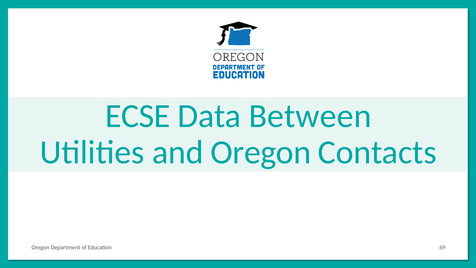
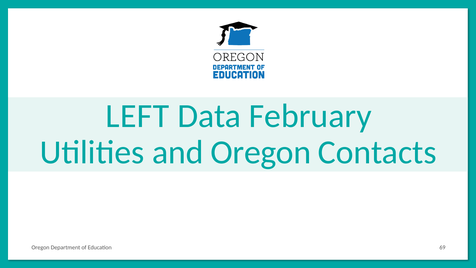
ECSE: ECSE -> LEFT (137, 116)
Between: Between -> February (310, 116)
